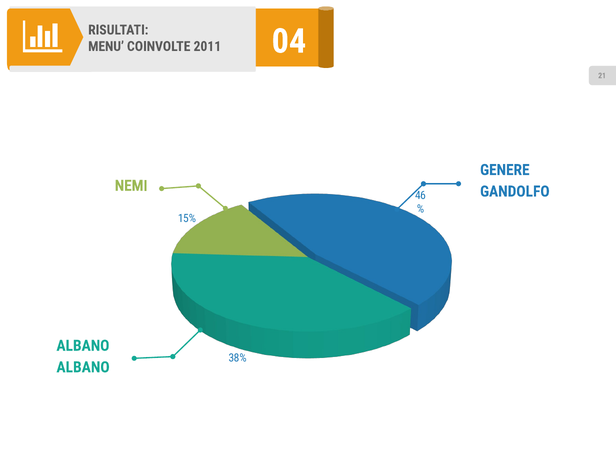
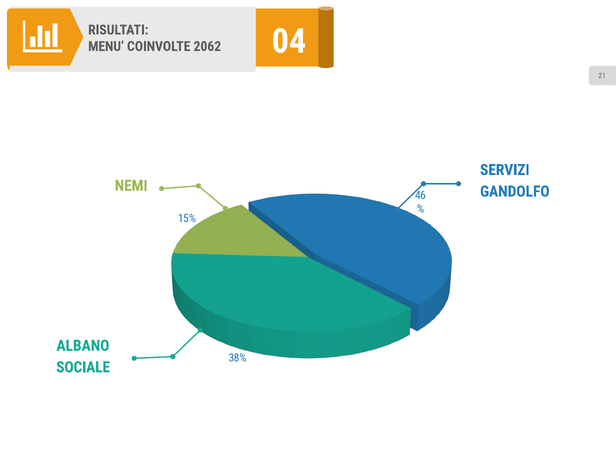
2011: 2011 -> 2062 (207, 46)
GENERE: GENERE -> SERVIZI (505, 170)
ALBANO: ALBANO -> SOCIALE (83, 367)
